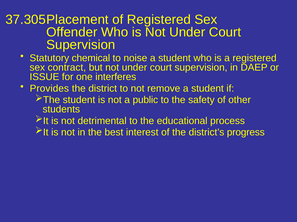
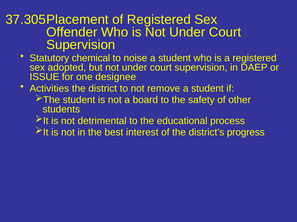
contract: contract -> adopted (67, 68)
interferes: interferes -> designee (116, 77)
Provides: Provides -> Activities (49, 89)
public: public -> board (145, 100)
